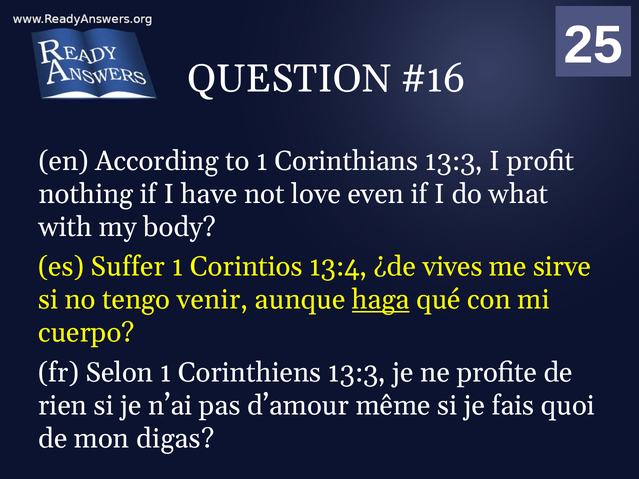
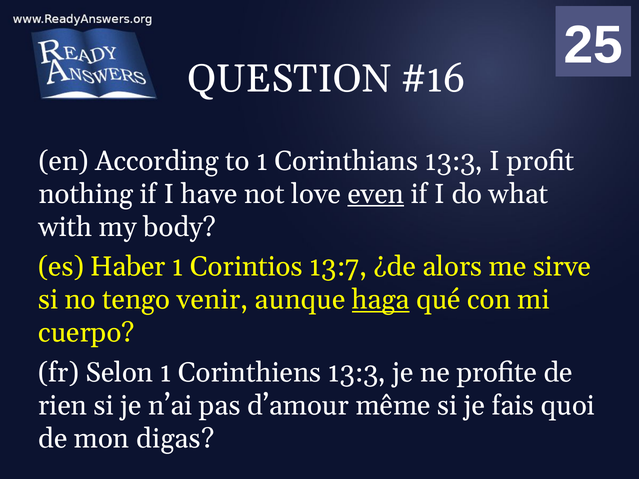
even underline: none -> present (376, 194)
Suffer: Suffer -> Haber (128, 267)
13:4: 13:4 -> 13:7 (338, 267)
vives: vives -> alors (452, 267)
